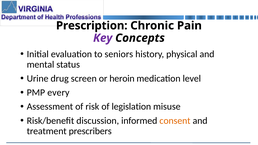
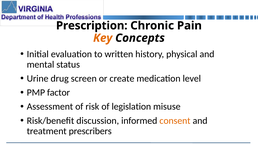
Key colour: purple -> orange (103, 38)
seniors: seniors -> written (119, 54)
heroin: heroin -> create (122, 79)
every: every -> factor (58, 93)
